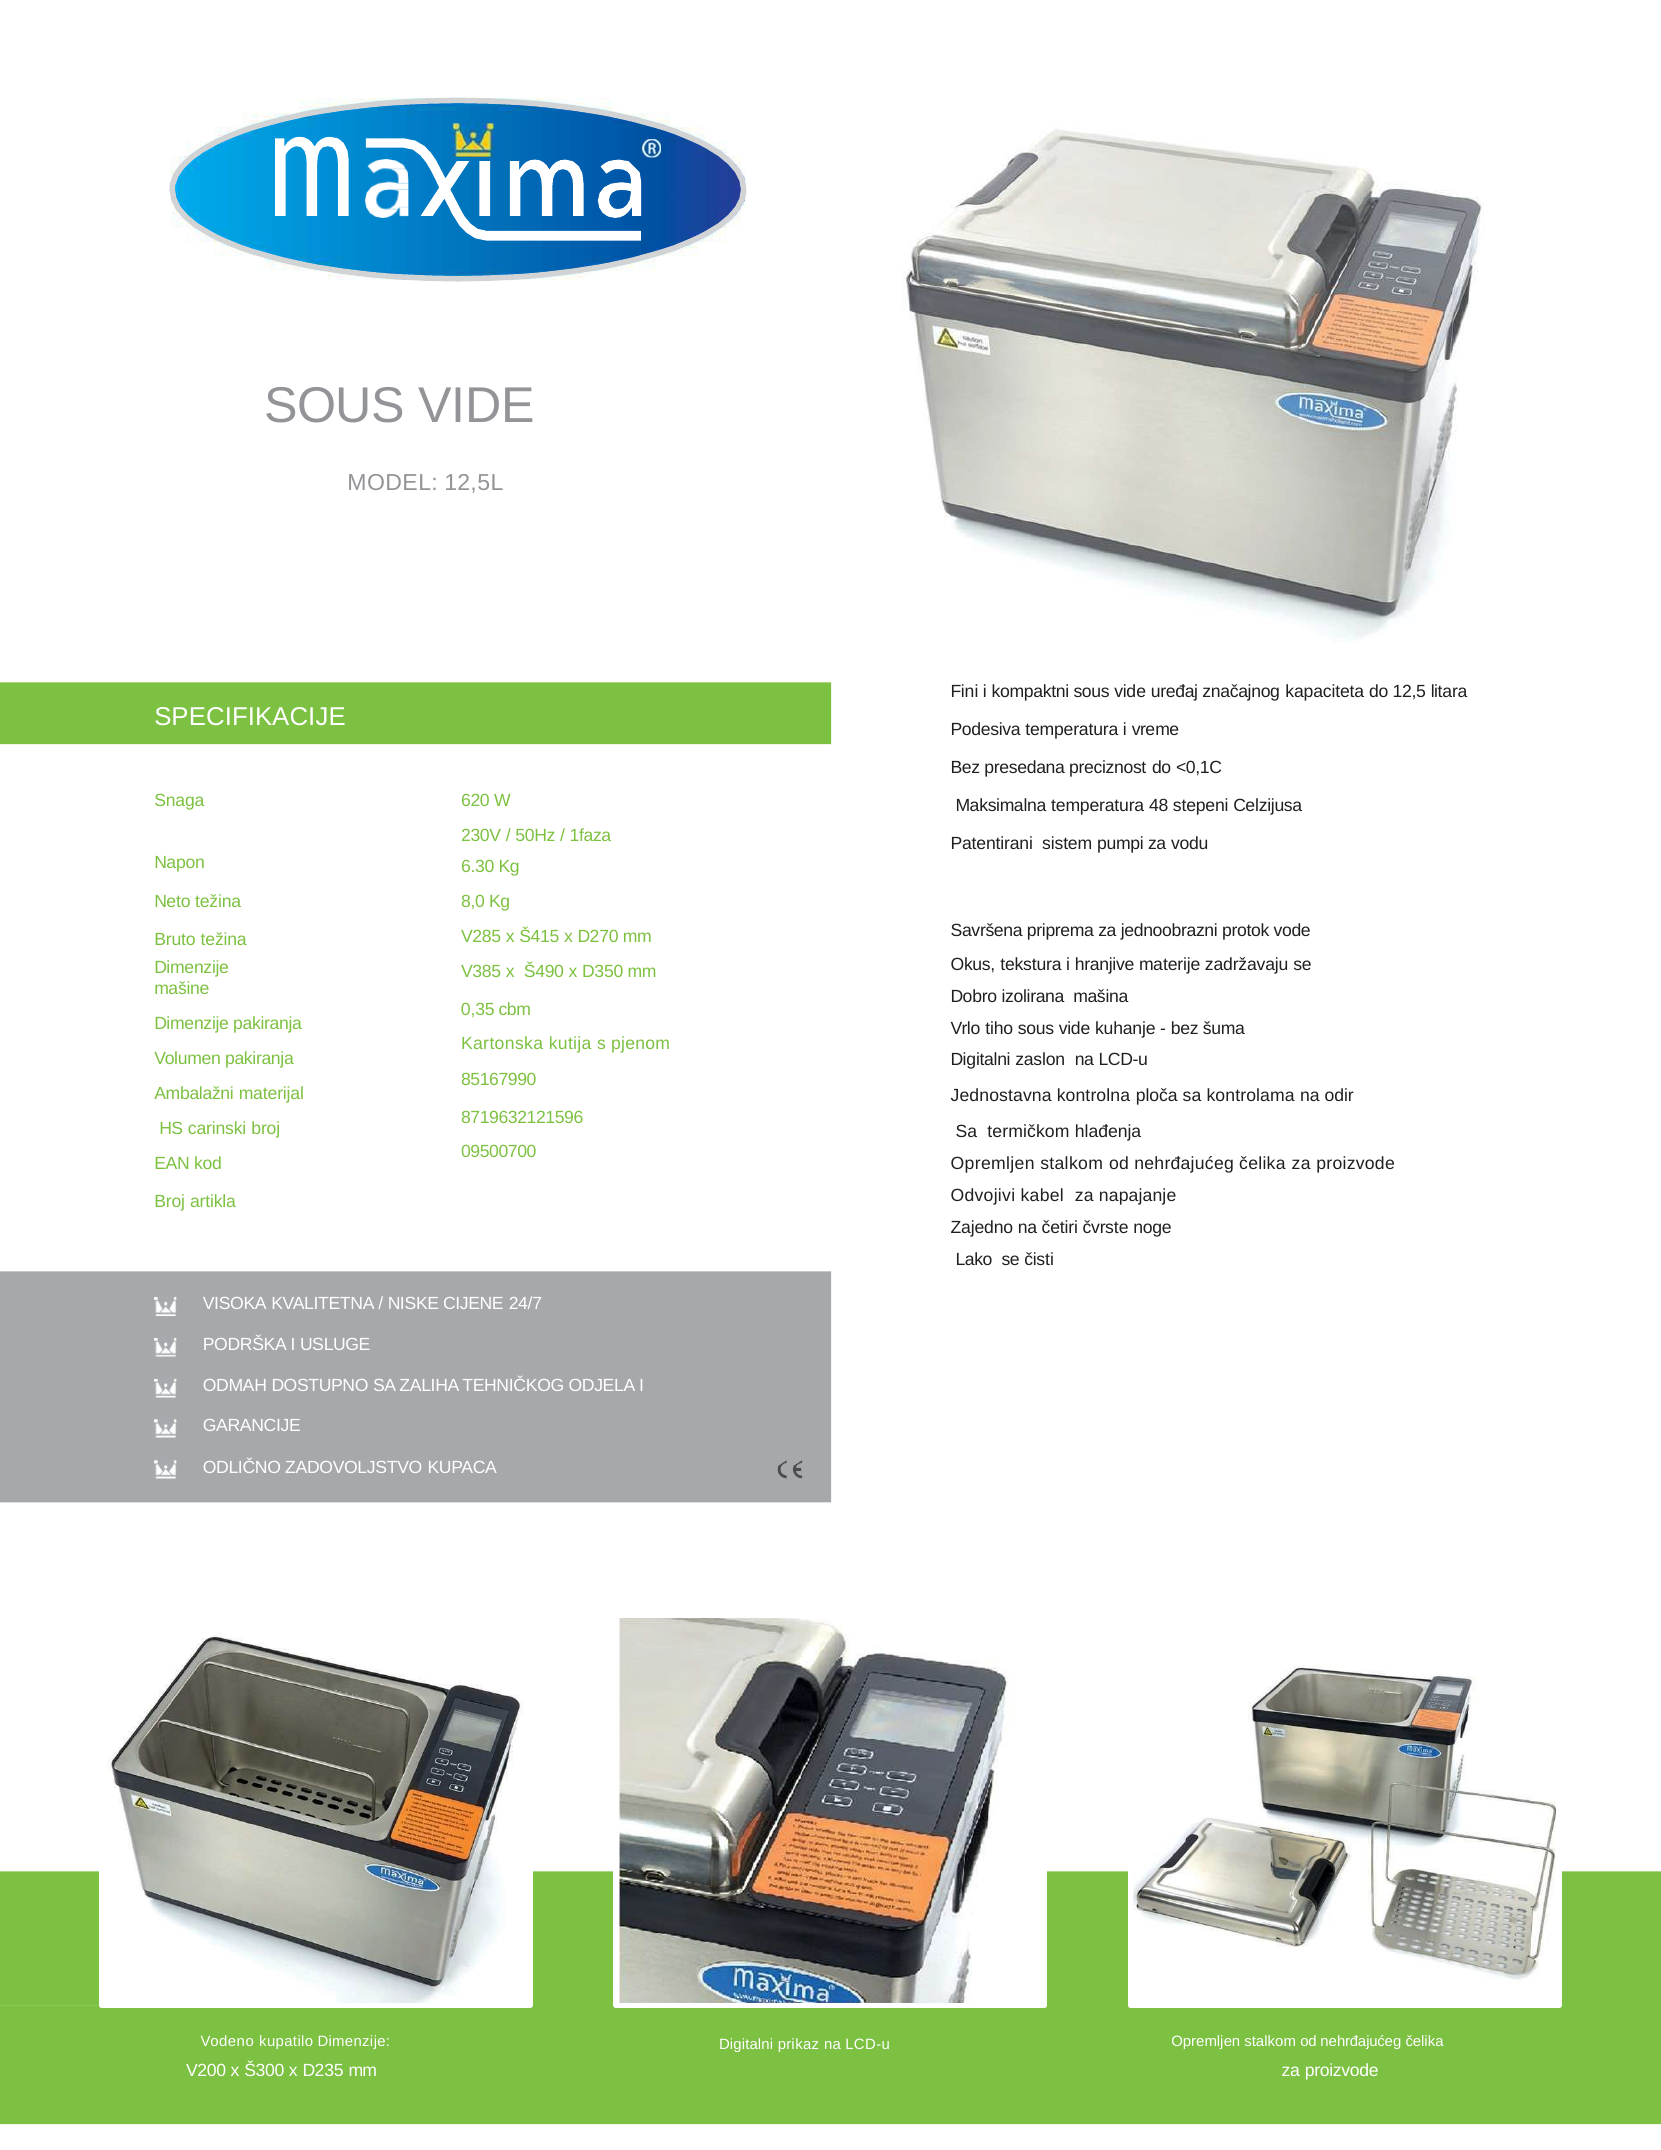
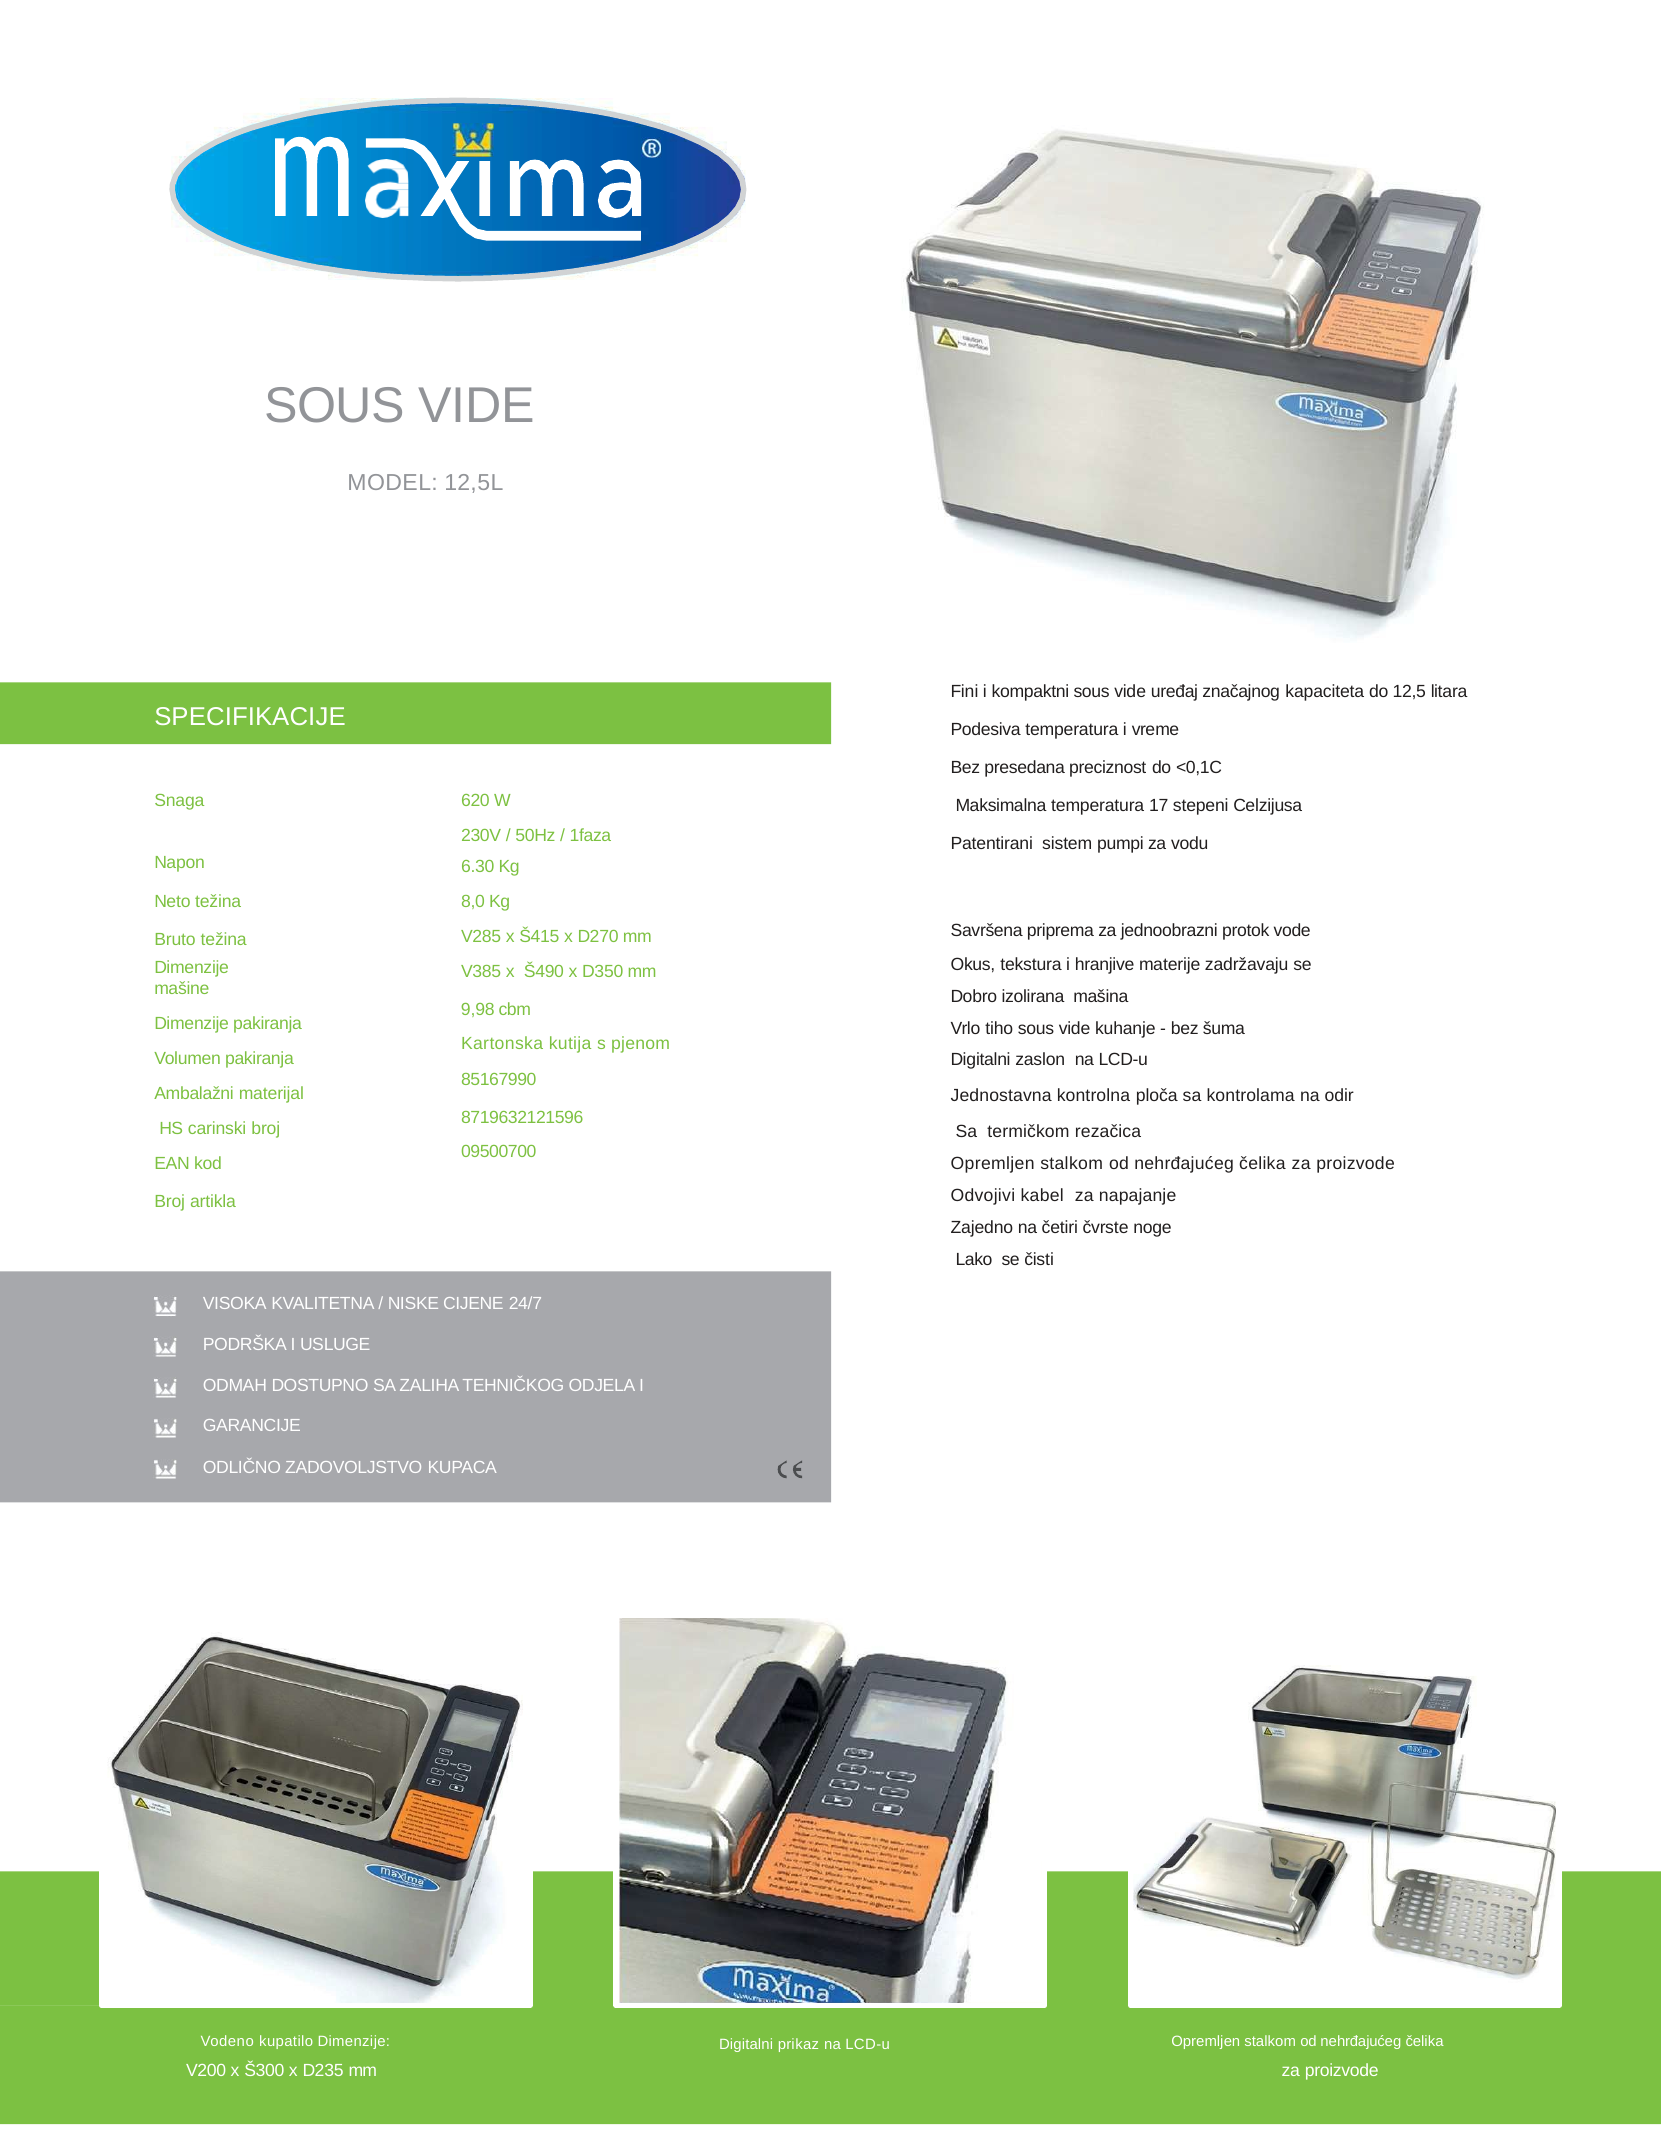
48: 48 -> 17 (1159, 806)
0,35: 0,35 -> 9,98 (478, 1010)
hlađenja: hlađenja -> rezačica (1108, 1131)
